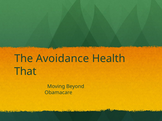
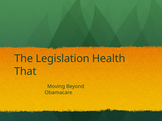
Avoidance: Avoidance -> Legislation (63, 59)
